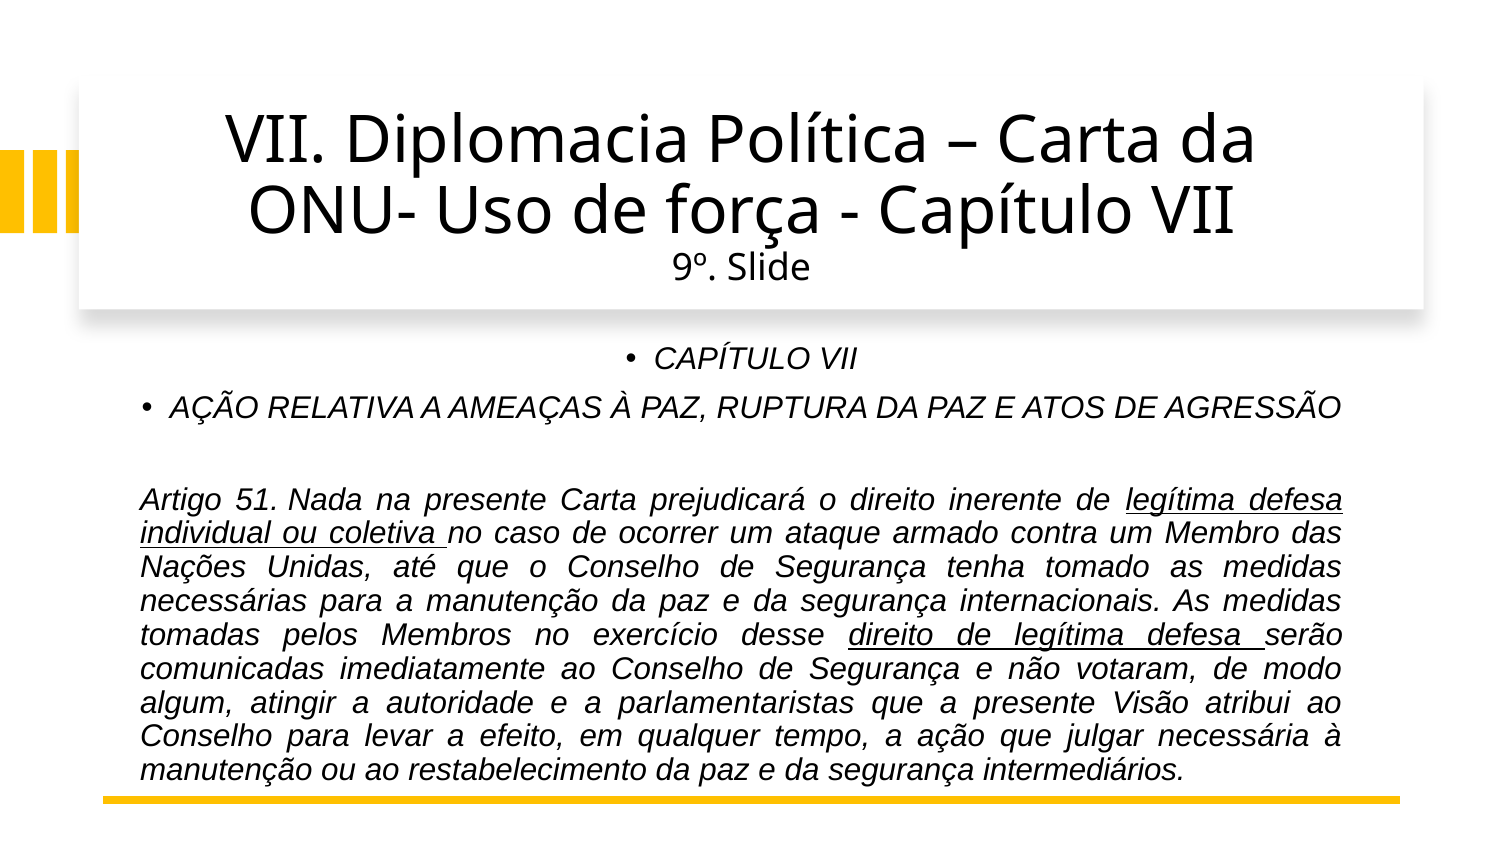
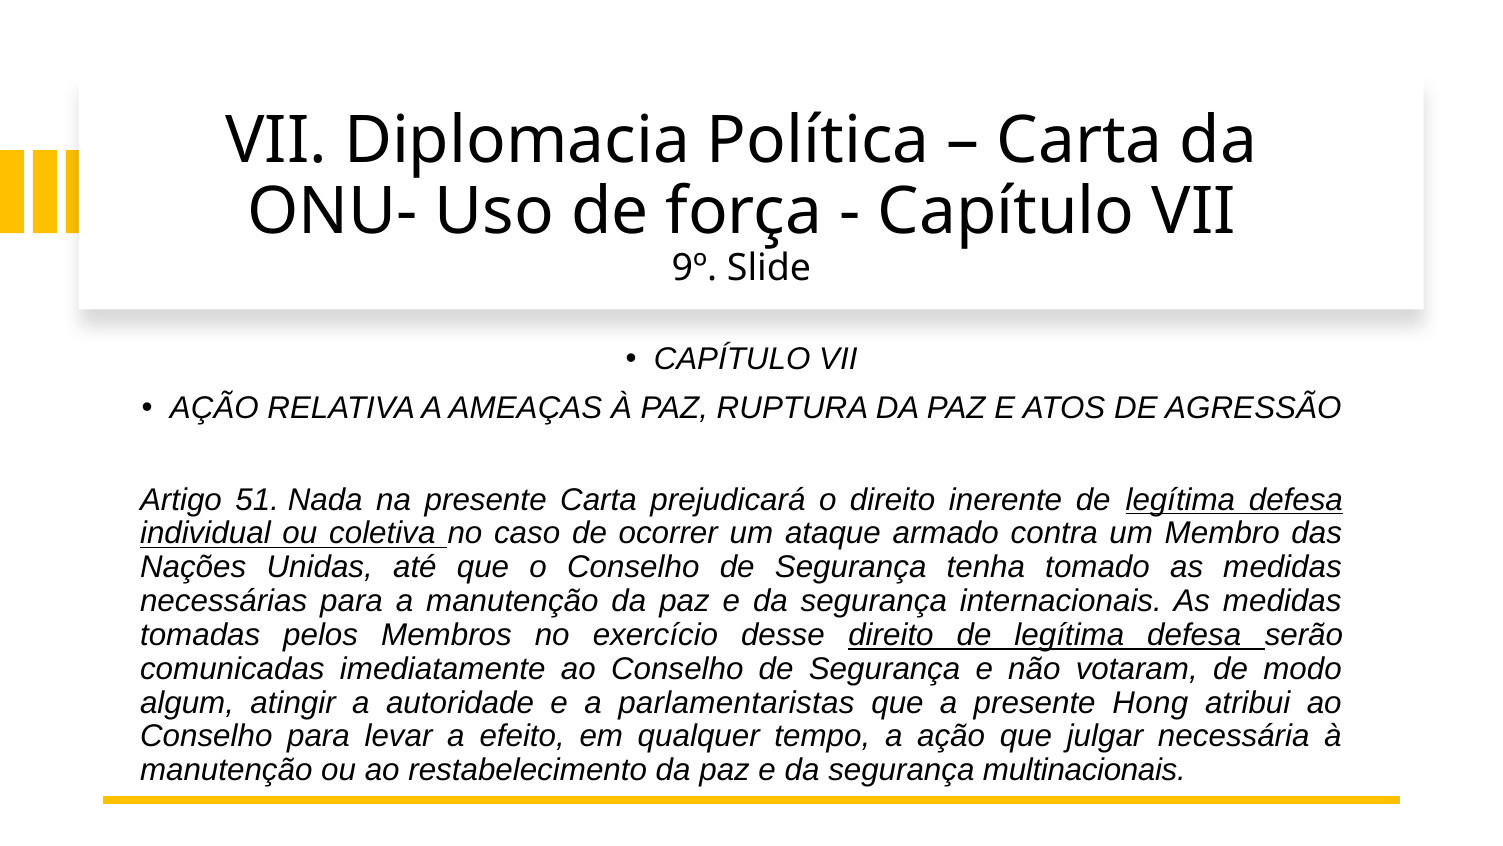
Visão: Visão -> Hong (1150, 702)
intermediários: intermediários -> multinacionais (1084, 770)
